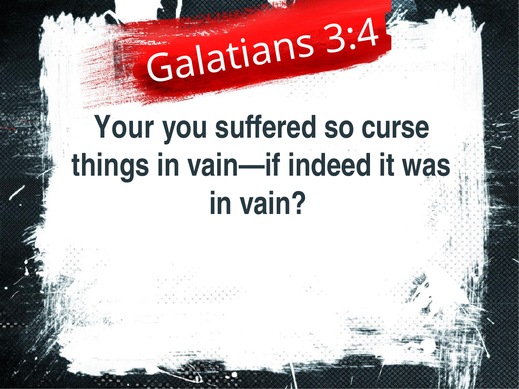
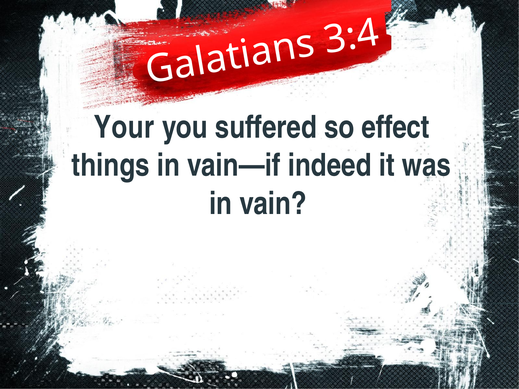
curse: curse -> effect (396, 128)
